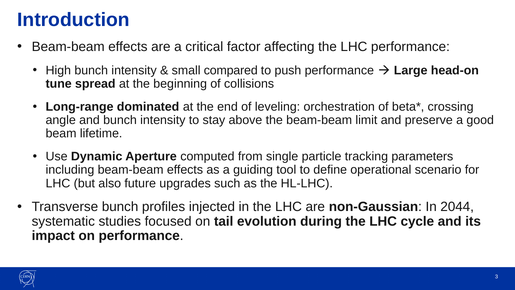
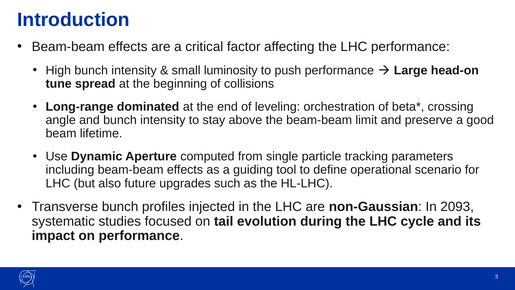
compared: compared -> luminosity (231, 70)
2044: 2044 -> 2093 (457, 207)
